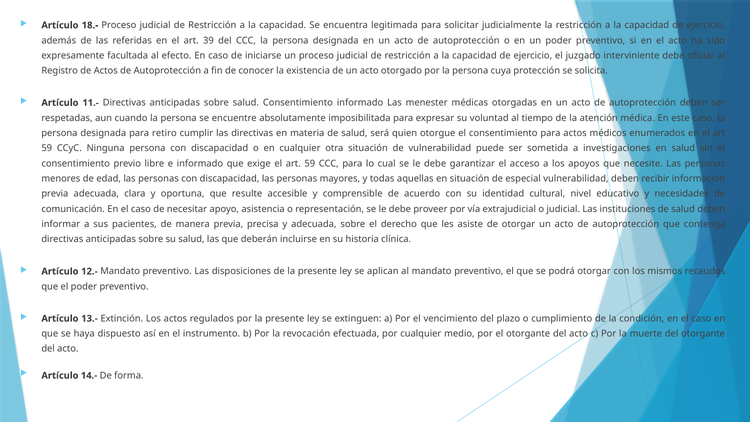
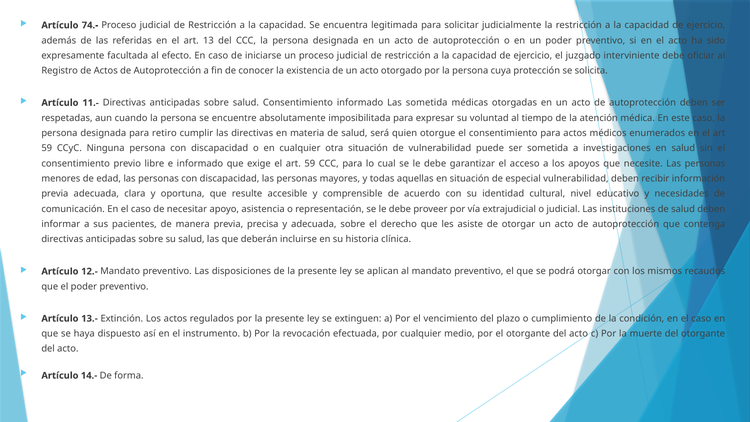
18.-: 18.- -> 74.- (90, 25)
39: 39 -> 13 (208, 40)
Las menester: menester -> sometida (427, 103)
